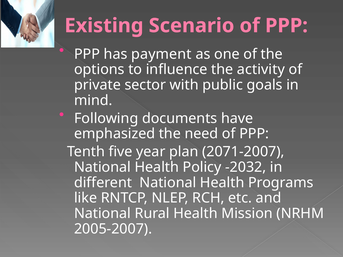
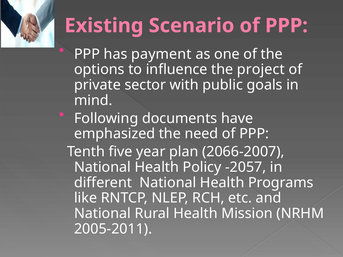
activity: activity -> project (261, 70)
2071-2007: 2071-2007 -> 2066-2007 (243, 152)
-2032: -2032 -> -2057 (246, 167)
2005-2007: 2005-2007 -> 2005-2011 (113, 229)
